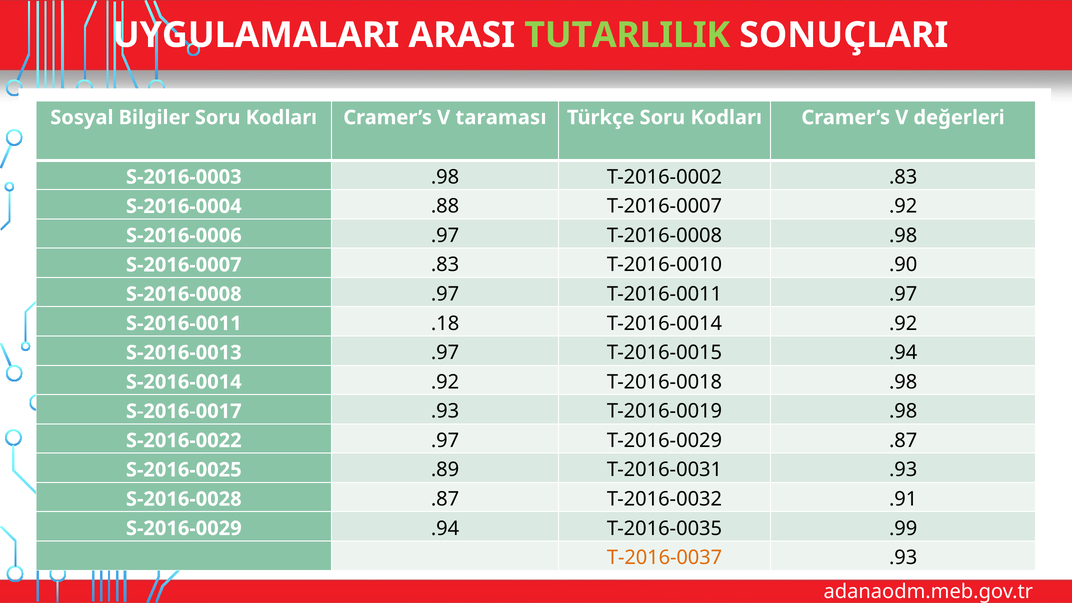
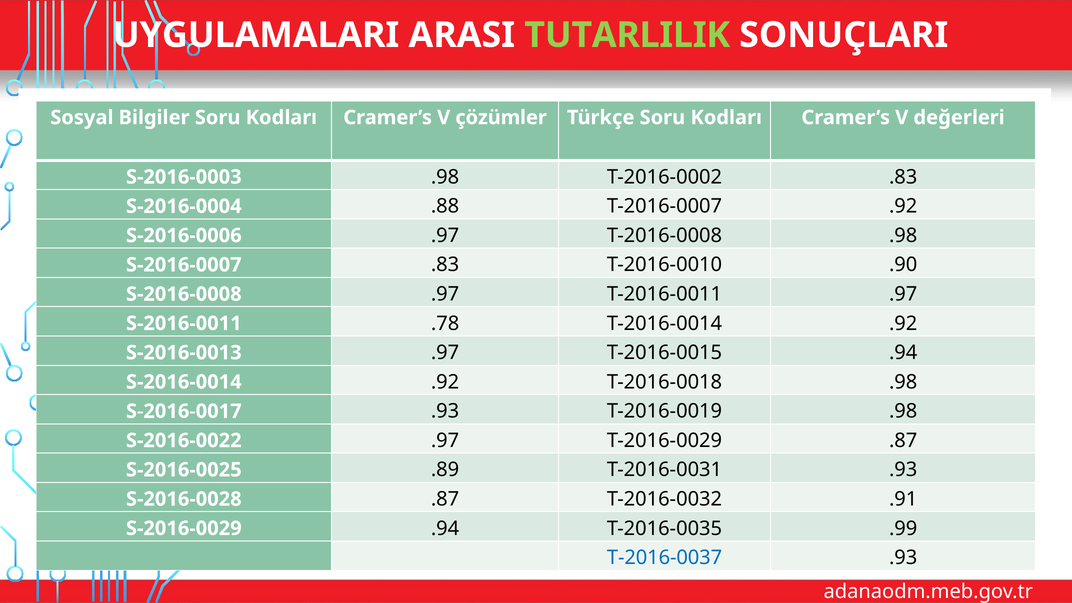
taraması: taraması -> çözümler (501, 118)
.18: .18 -> .78 (445, 323)
T-2016-0037 colour: orange -> blue (665, 558)
